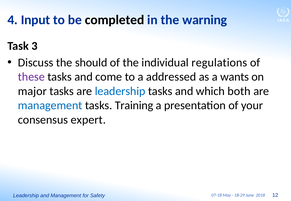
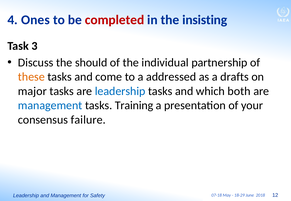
Input: Input -> Ones (35, 20)
completed colour: black -> red (115, 20)
warning: warning -> insisting (205, 20)
regulations: regulations -> partnership (219, 63)
these colour: purple -> orange (31, 77)
wants: wants -> drafts (235, 77)
expert: expert -> failure (88, 120)
